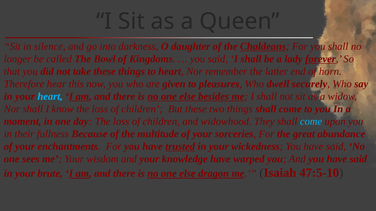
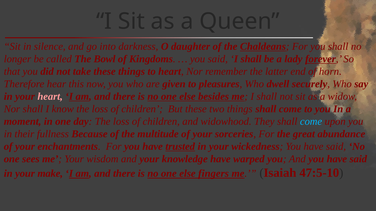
heart colour: light blue -> pink (50, 97)
brute: brute -> make (50, 174)
dragon: dragon -> fingers (214, 174)
